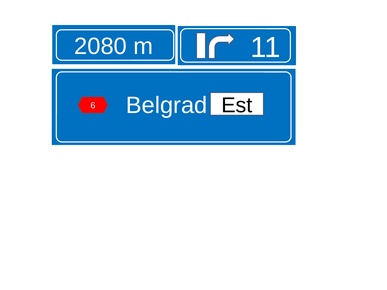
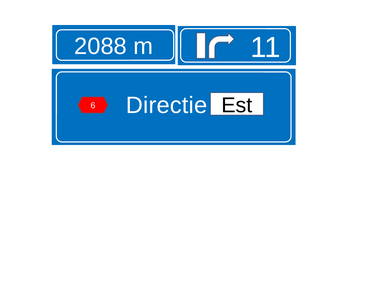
2080: 2080 -> 2088 (101, 46)
Belgrad: Belgrad -> Directie (167, 105)
